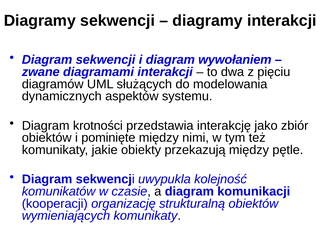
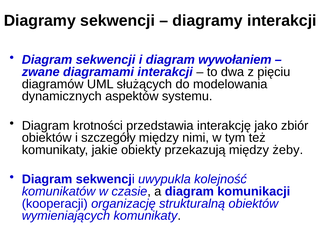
pominięte: pominięte -> szczegóły (108, 138)
pętle: pętle -> żeby (288, 150)
